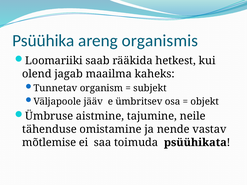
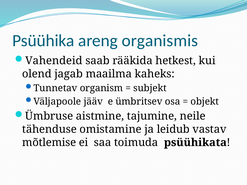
Loomariiki: Loomariiki -> Vahendeid (54, 61)
nende: nende -> leidub (173, 129)
